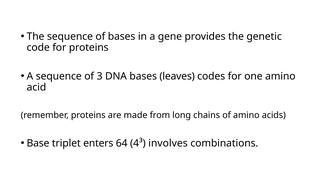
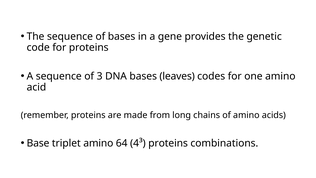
triplet enters: enters -> amino (98, 143)
4³ involves: involves -> proteins (168, 143)
